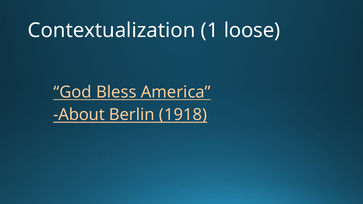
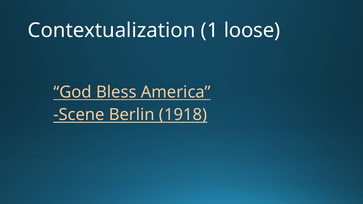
About: About -> Scene (79, 115)
